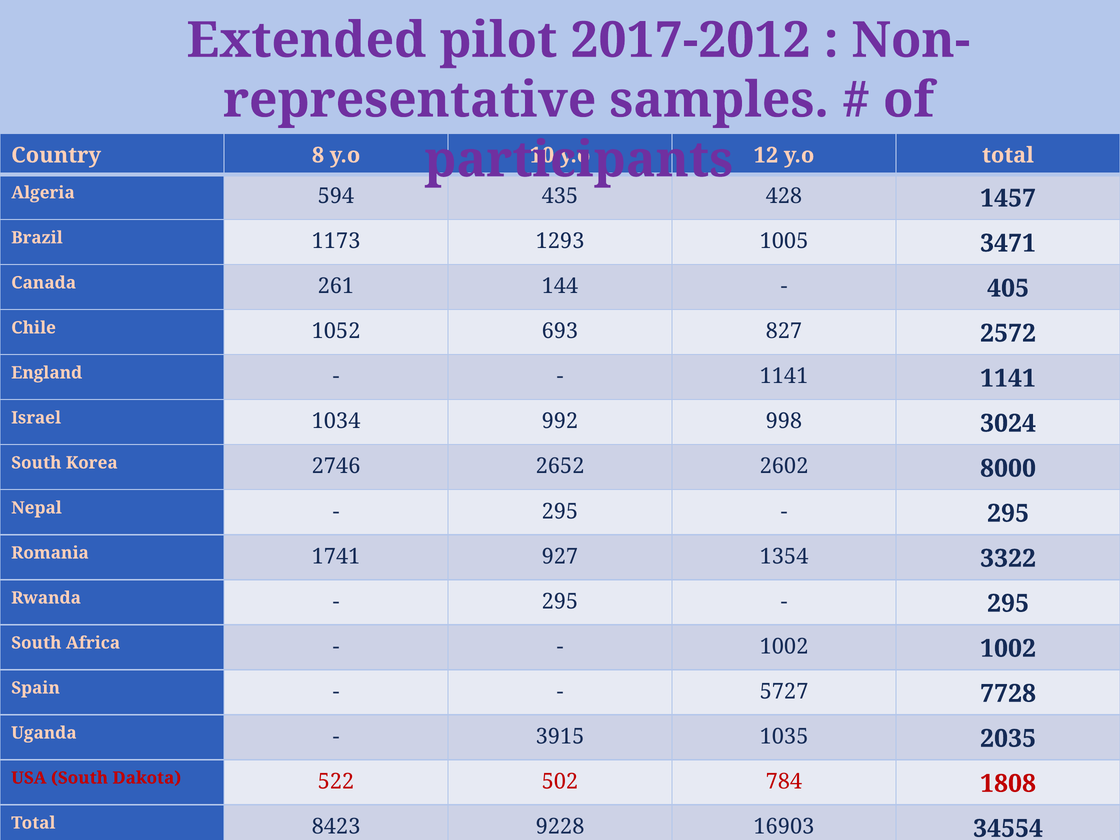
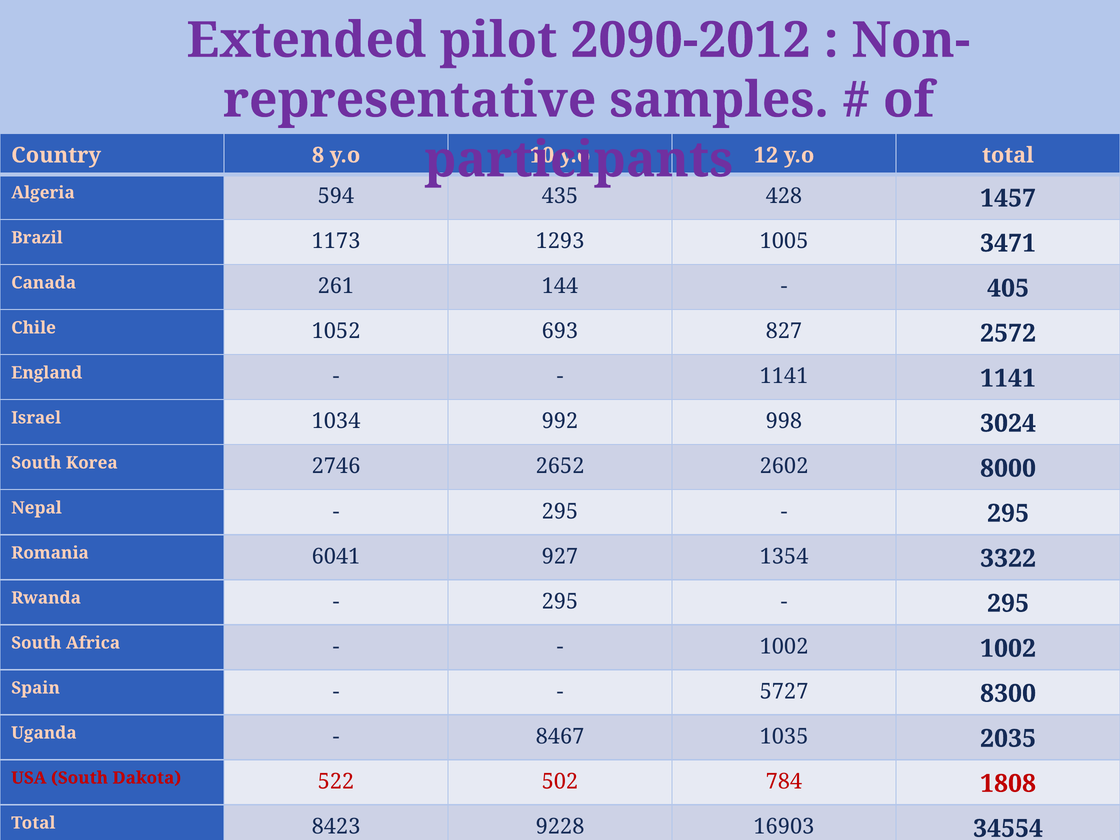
2017-2012: 2017-2012 -> 2090-2012 (690, 40)
1741: 1741 -> 6041 (336, 556)
7728: 7728 -> 8300 (1008, 694)
3915: 3915 -> 8467 (560, 736)
